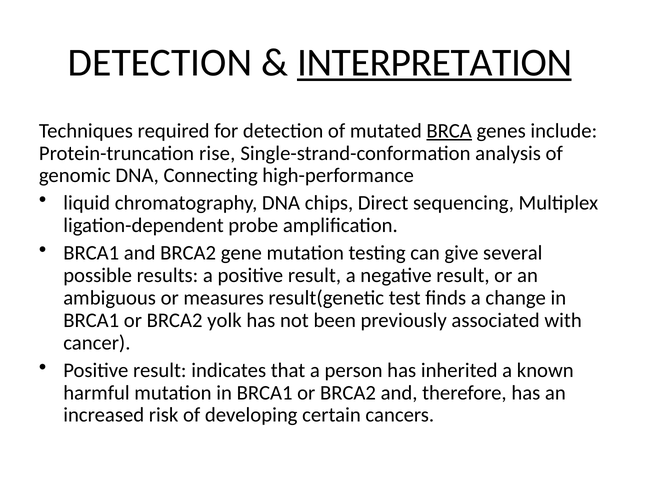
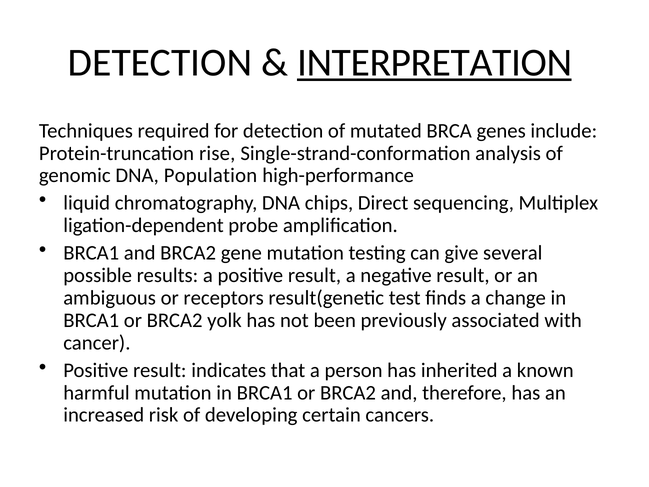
BRCA underline: present -> none (449, 131)
Connecting: Connecting -> Population (210, 175)
measures: measures -> receptors (224, 298)
